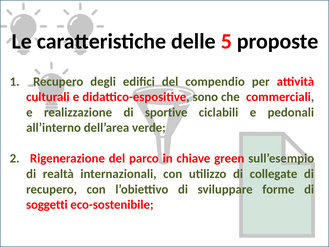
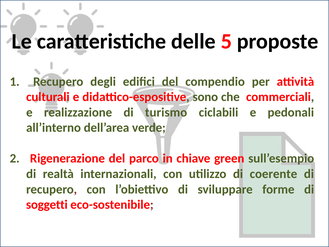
sportive: sportive -> turismo (166, 112)
collegate: collegate -> coerente (273, 174)
